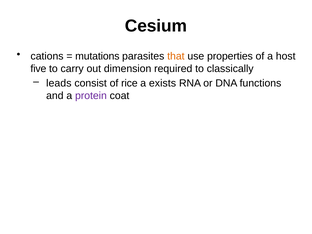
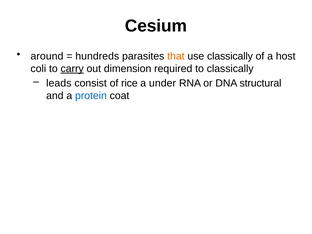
cations: cations -> around (47, 56)
mutations: mutations -> hundreds (97, 56)
use properties: properties -> classically (230, 56)
five: five -> coli (38, 69)
carry underline: none -> present (72, 69)
exists: exists -> under (163, 83)
functions: functions -> structural (261, 83)
protein colour: purple -> blue (91, 96)
